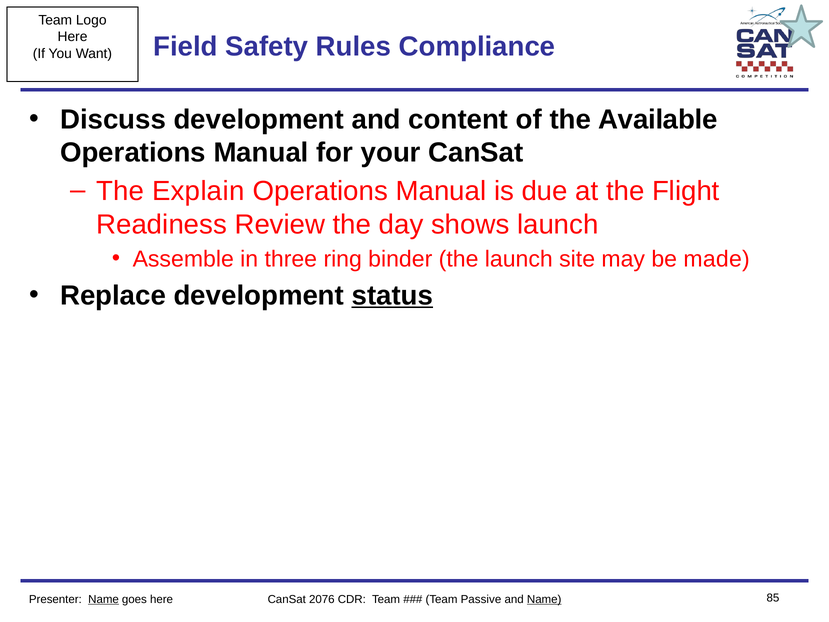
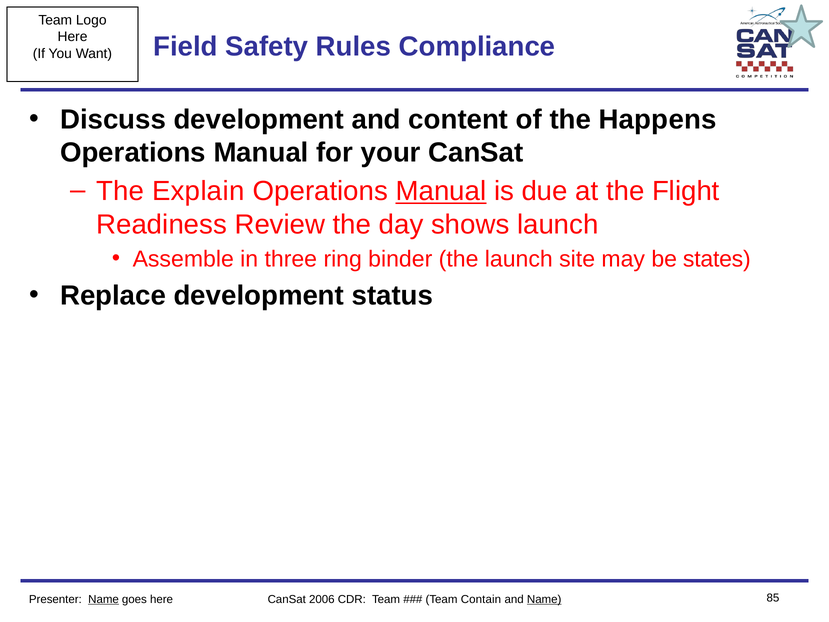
Available: Available -> Happens (658, 119)
Manual underline: none -> present (441, 191)
made: made -> states (717, 259)
status underline: present -> none (392, 295)
2076: 2076 -> 2006 (322, 599)
Passive: Passive -> Contain (481, 599)
